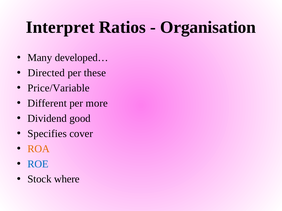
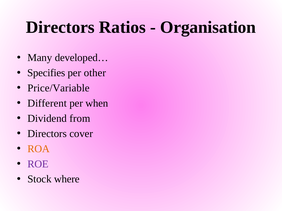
Interpret: Interpret -> Directors (60, 27)
Directed: Directed -> Specifies (46, 73)
these: these -> other (95, 73)
more: more -> when (97, 103)
good: good -> from (80, 119)
Specifies: Specifies -> Directors (47, 134)
ROE colour: blue -> purple (38, 164)
